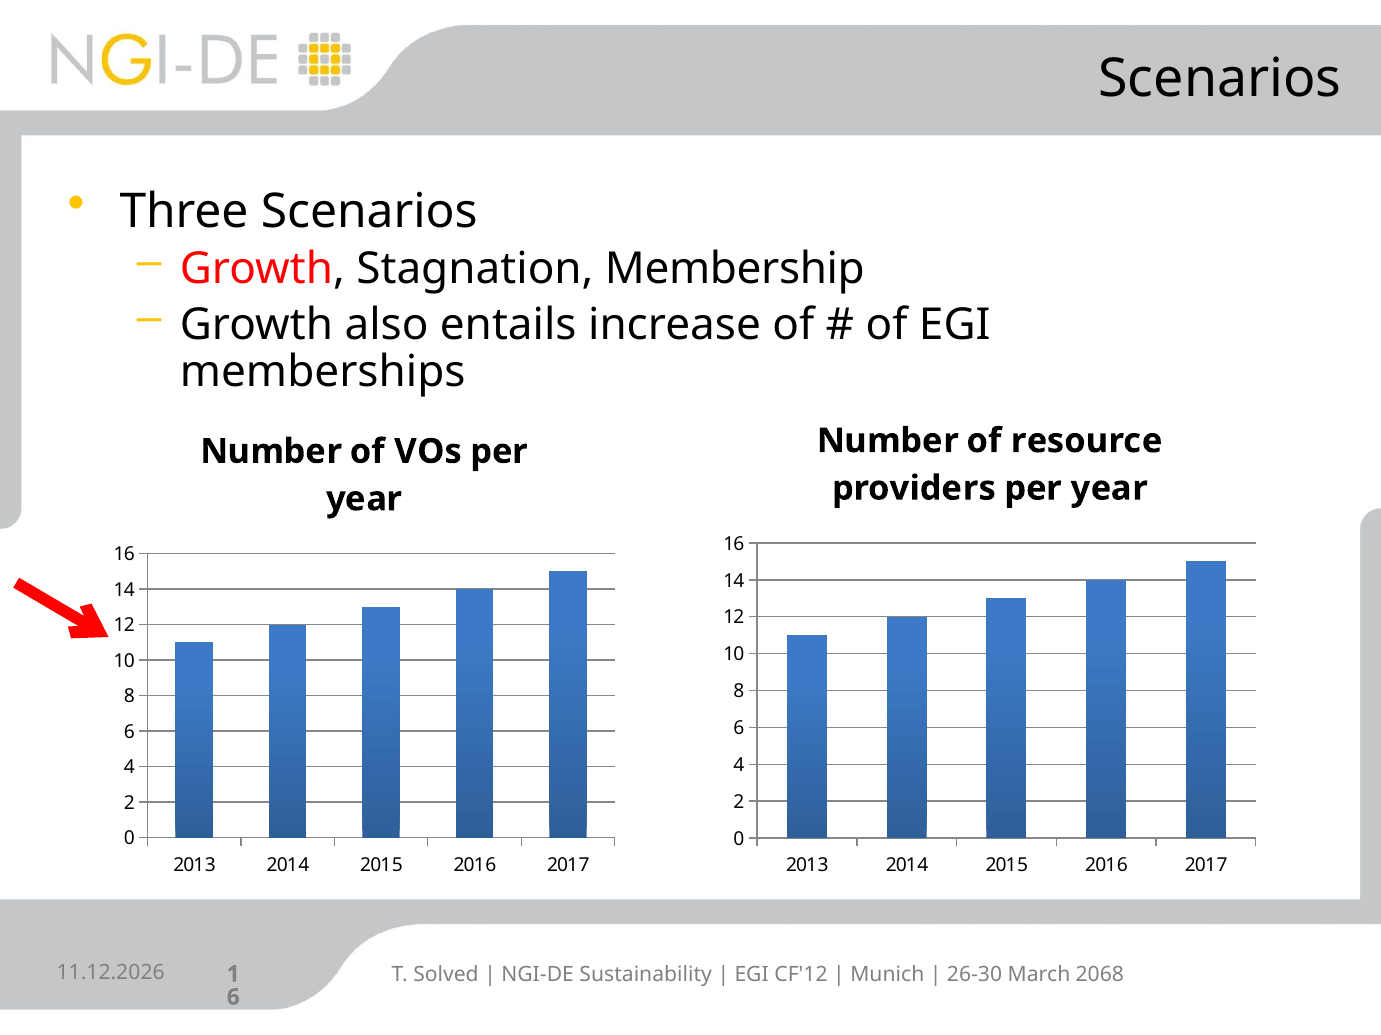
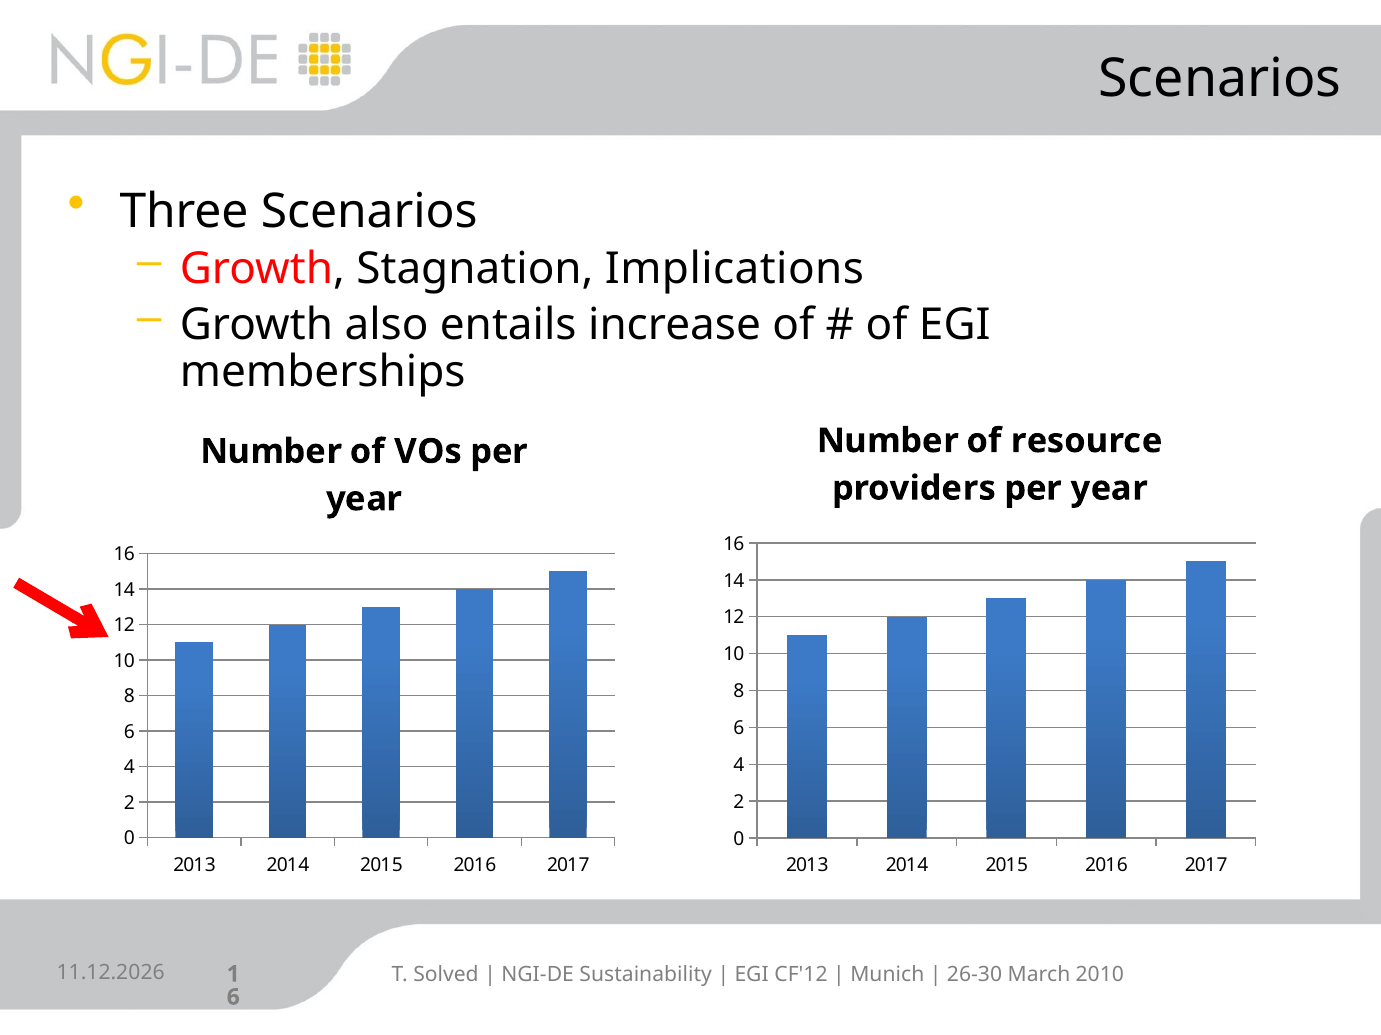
Membership: Membership -> Implications (734, 269)
2068: 2068 -> 2010 (1100, 975)
